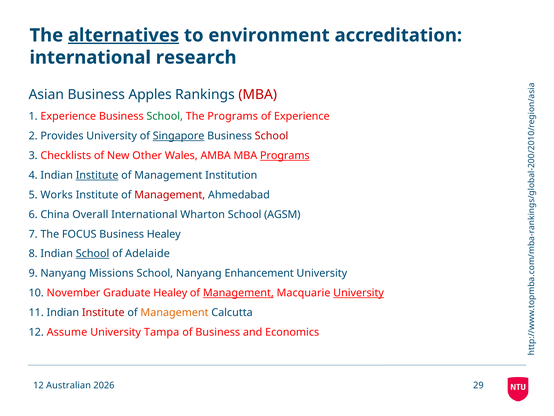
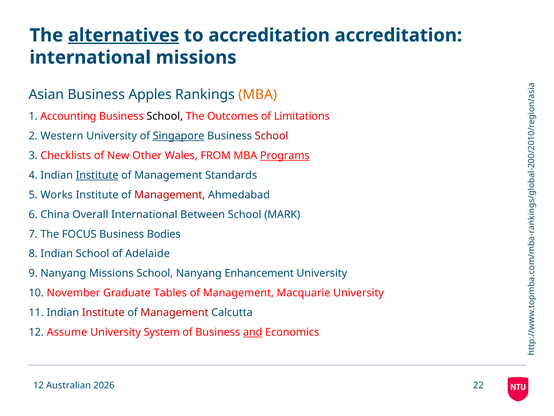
to environment: environment -> accreditation (269, 35)
international research: research -> missions (196, 57)
MBA colour: red -> orange (258, 94)
1 Experience: Experience -> Accounting (68, 116)
School colour: green -> black (165, 116)
The Programs: Programs -> Outcomes (233, 116)
of Experience: Experience -> Limitations (302, 116)
Provides: Provides -> Western (62, 136)
AMBA: AMBA -> FROM (216, 155)
Institution: Institution -> Standards (231, 175)
Wharton: Wharton -> Between (203, 214)
AGSM: AGSM -> MARK (282, 214)
Business Healey: Healey -> Bodies (164, 234)
School underline: present -> none (93, 253)
Graduate Healey: Healey -> Tables (170, 293)
Management underline: present -> none (238, 293)
University underline: present -> none (359, 293)
Management colour: orange -> red (175, 312)
Tampa: Tampa -> System (162, 332)
and underline: none -> present (253, 332)
29: 29 -> 22 (478, 385)
